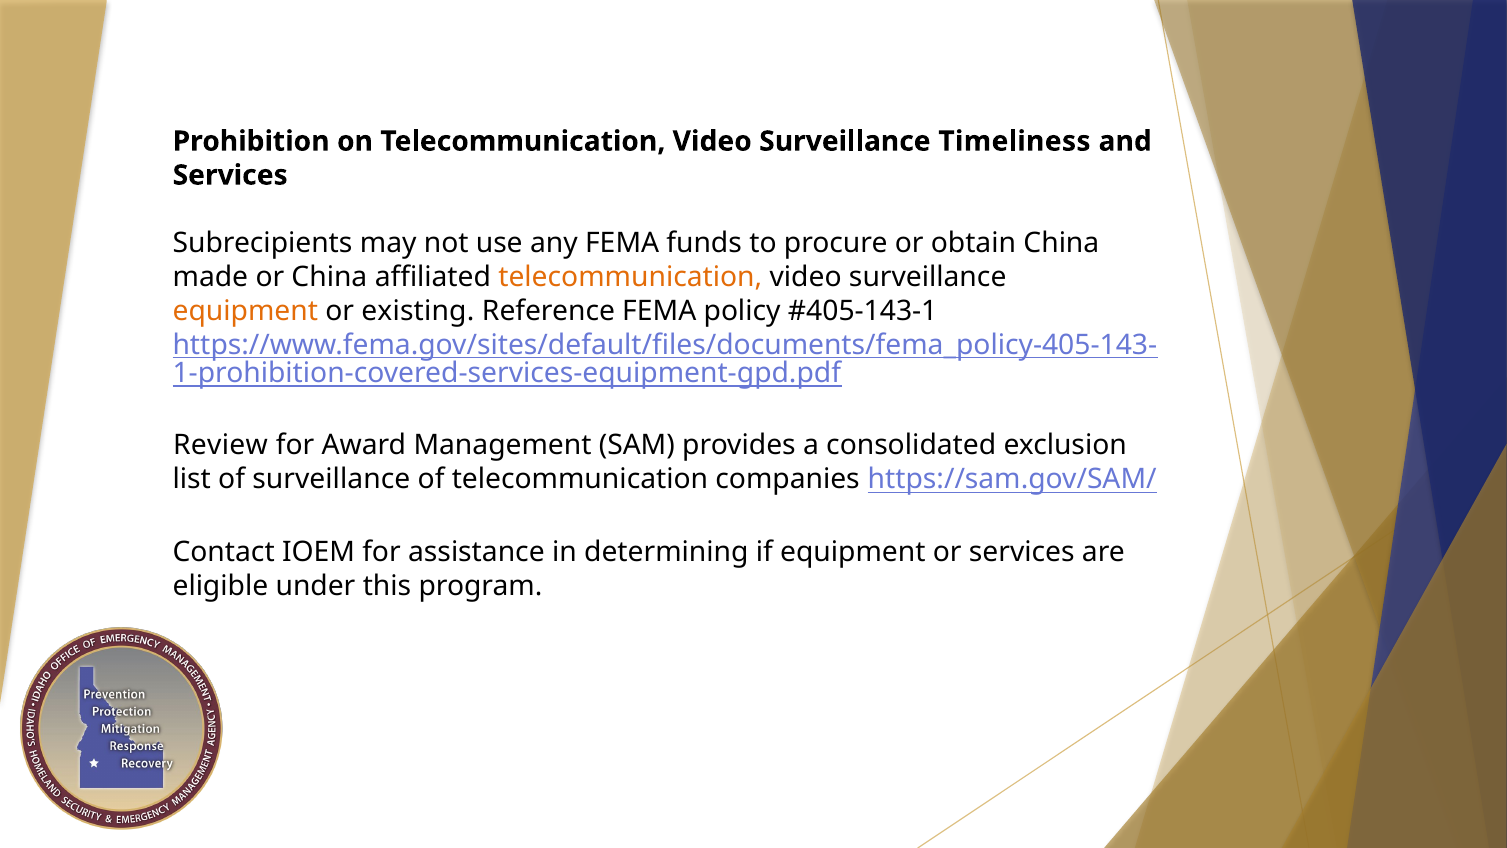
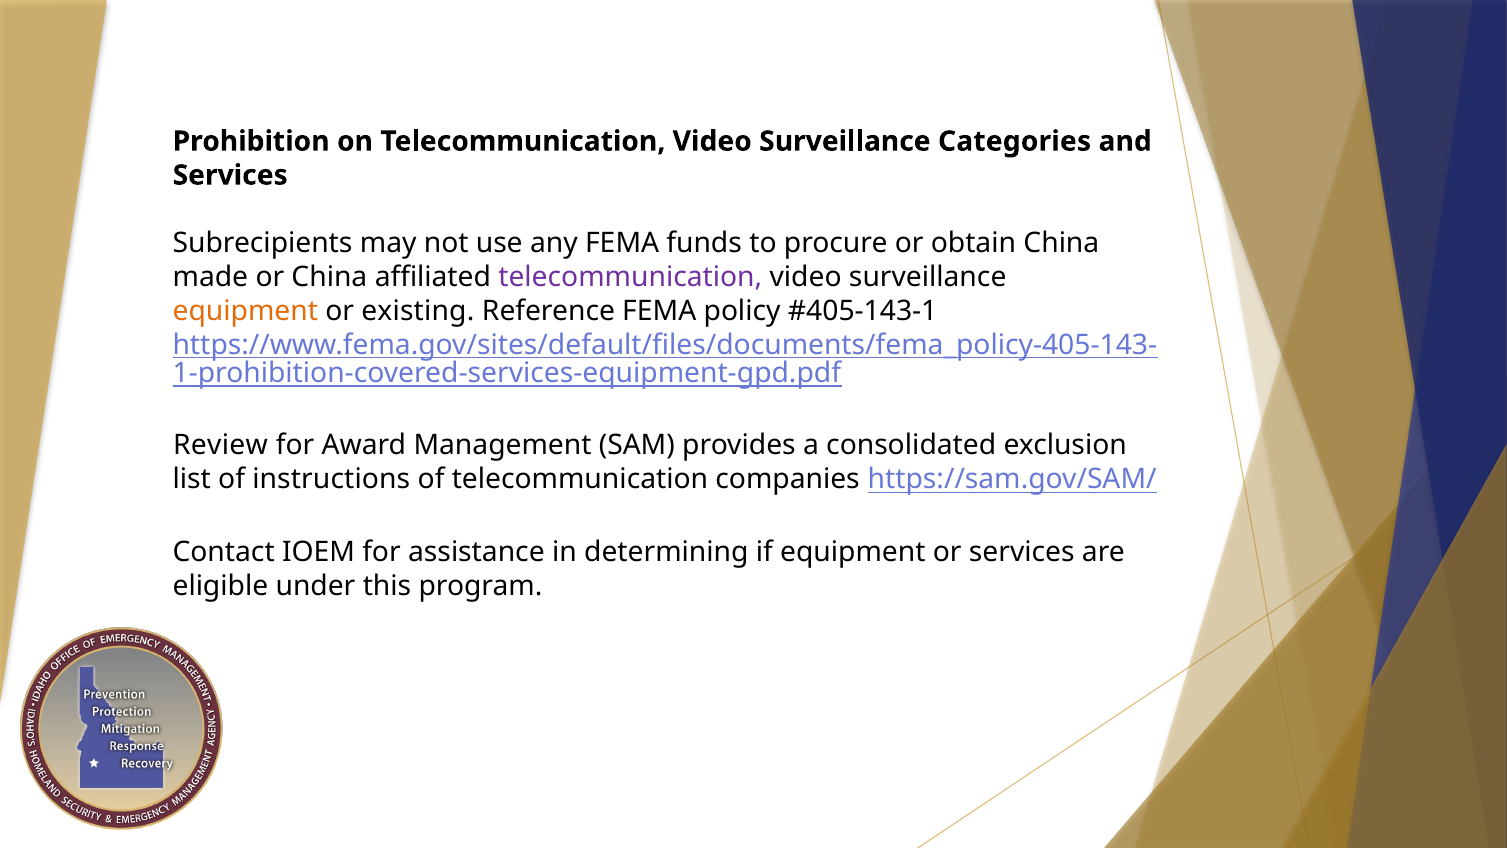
Timeliness: Timeliness -> Categories (1015, 141)
telecommunication colour: orange -> purple (630, 277)
of surveillance: surveillance -> instructions (331, 479)
